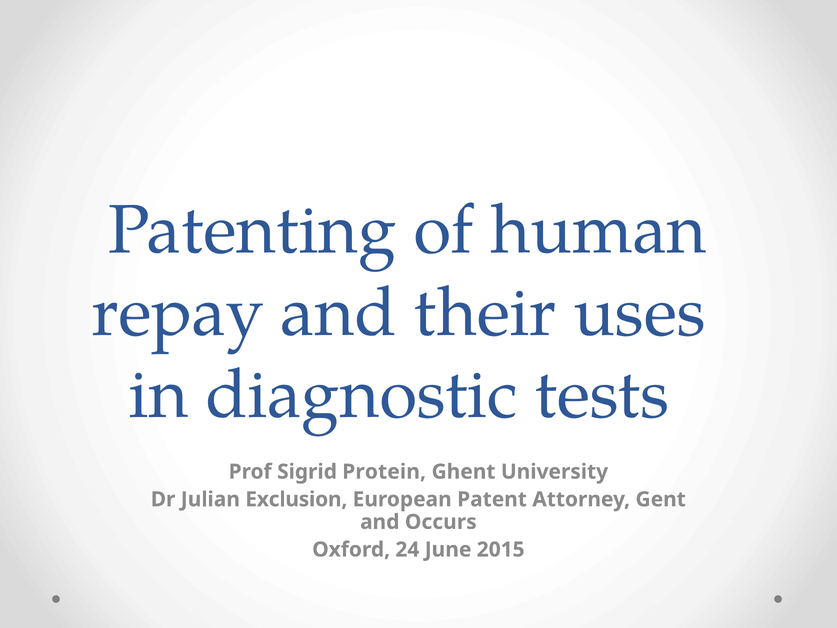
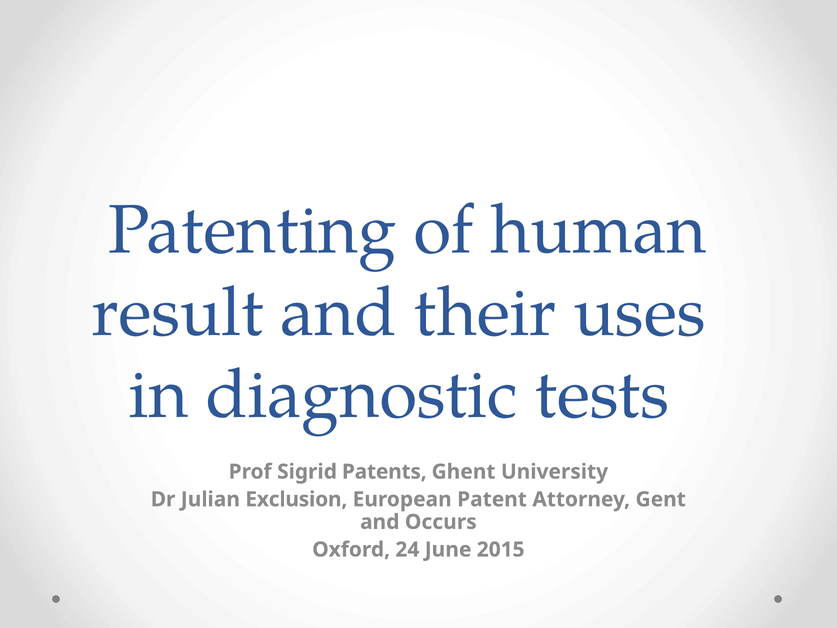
repay: repay -> result (178, 312)
Protein: Protein -> Patents (384, 472)
